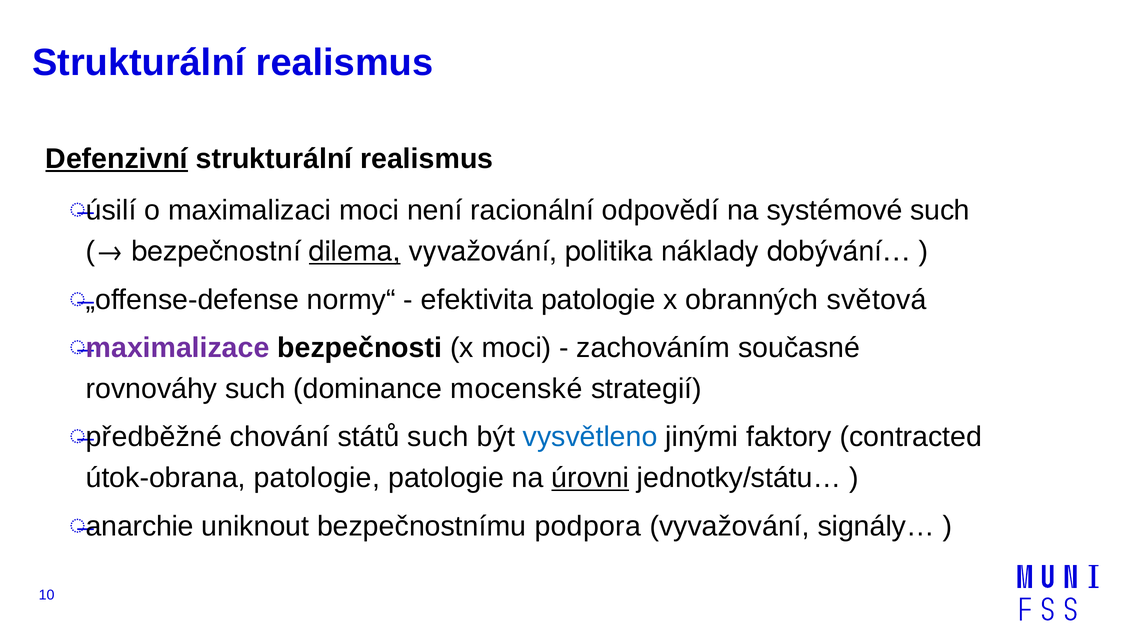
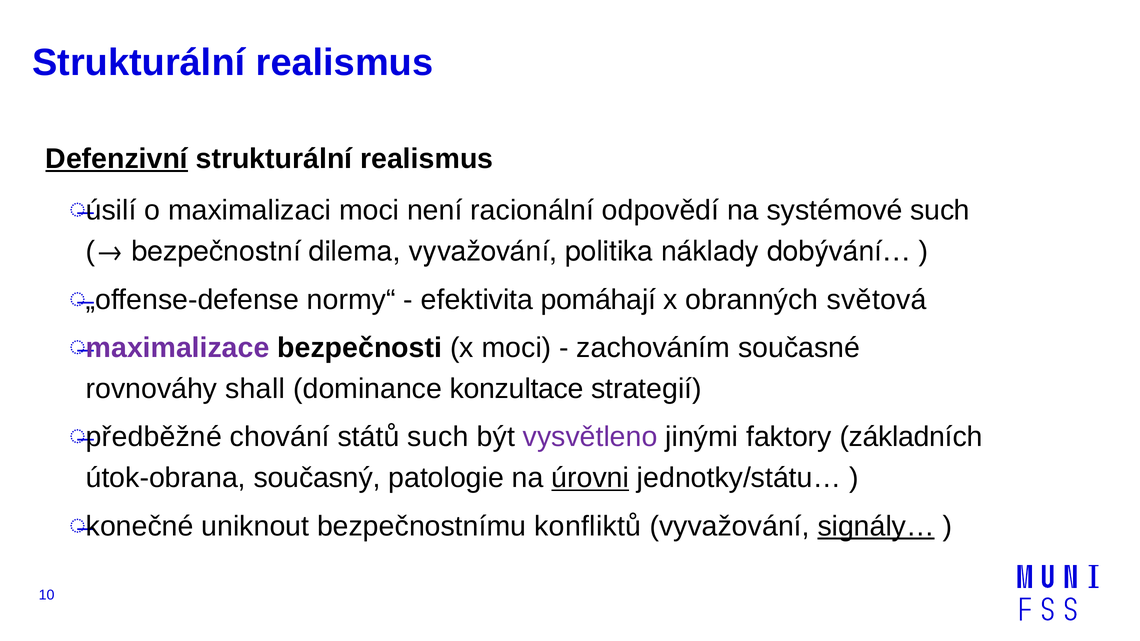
dilema underline: present -> none (355, 252)
efektivita patologie: patologie -> pomáhají (598, 300)
rovnováhy such: such -> shall (255, 389)
mocenské: mocenské -> konzultace (517, 389)
vysvětleno colour: blue -> purple (590, 437)
contracted: contracted -> základních (911, 437)
útok-obrana patologie: patologie -> současný (317, 478)
anarchie: anarchie -> konečné (140, 526)
podpora: podpora -> konfliktů (588, 526)
signály… underline: none -> present (876, 526)
